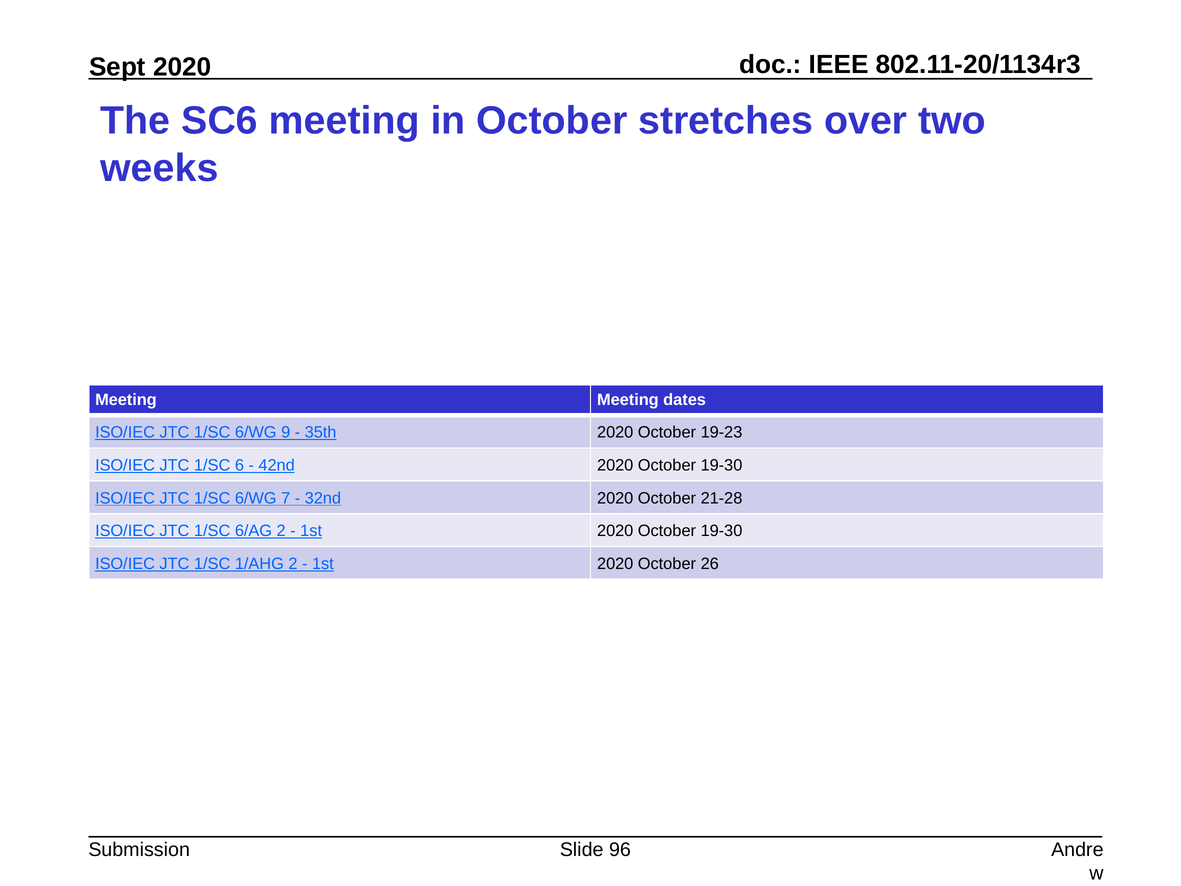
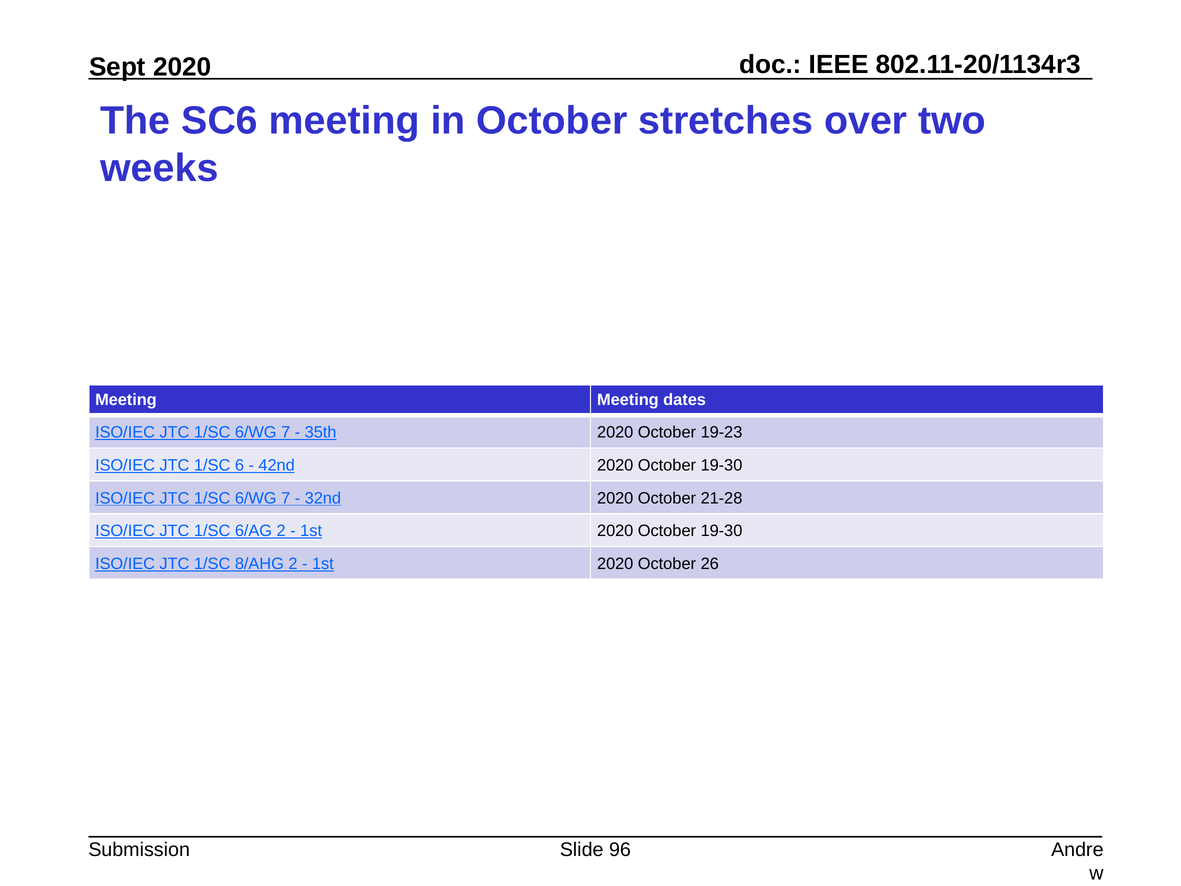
9: 9 -> 7 (286, 432)
1/AHG: 1/AHG -> 8/AHG (259, 564)
